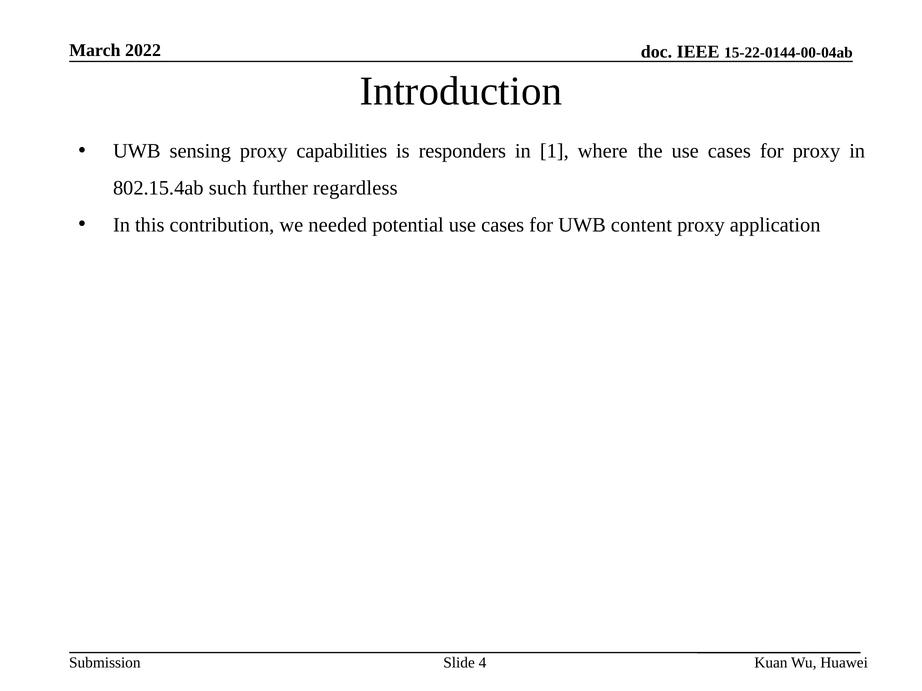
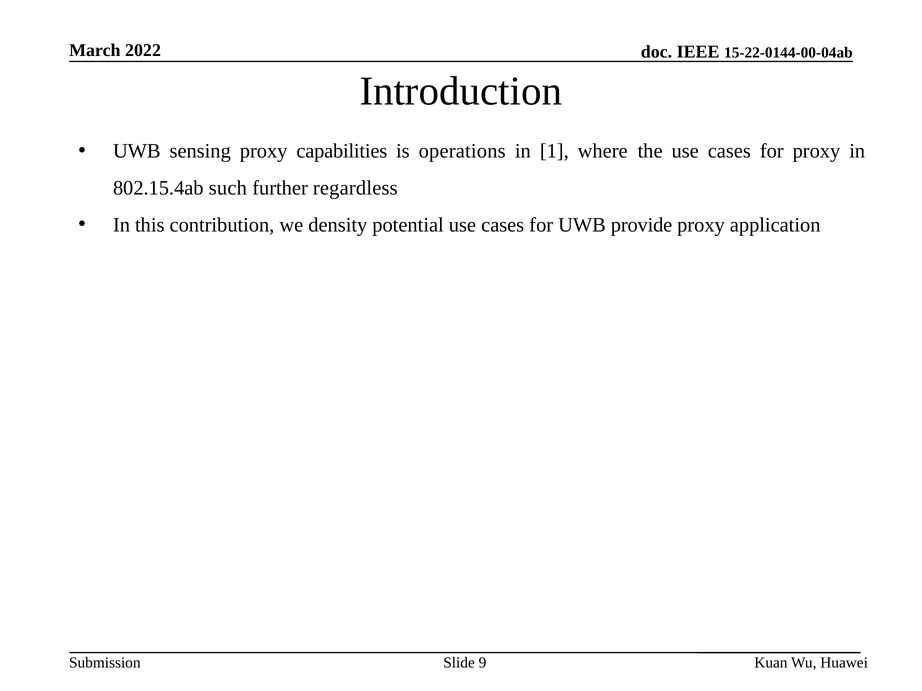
responders: responders -> operations (462, 151)
needed: needed -> density (338, 225)
content: content -> provide (642, 225)
4: 4 -> 9 (483, 663)
